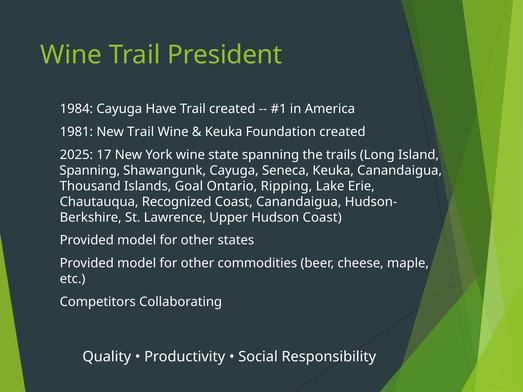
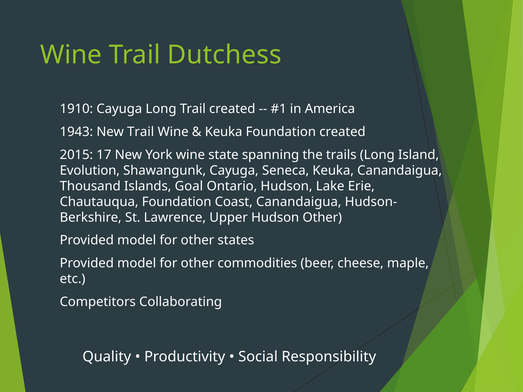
President: President -> Dutchess (224, 55)
1984: 1984 -> 1910 (76, 109)
Cayuga Have: Have -> Long (161, 109)
1981: 1981 -> 1943 (76, 132)
2025: 2025 -> 2015 (76, 155)
Spanning: Spanning -> Evolution (90, 170)
Ontario Ripping: Ripping -> Hudson (287, 186)
Chautauqua Recognized: Recognized -> Foundation (177, 202)
Hudson Coast: Coast -> Other (322, 218)
